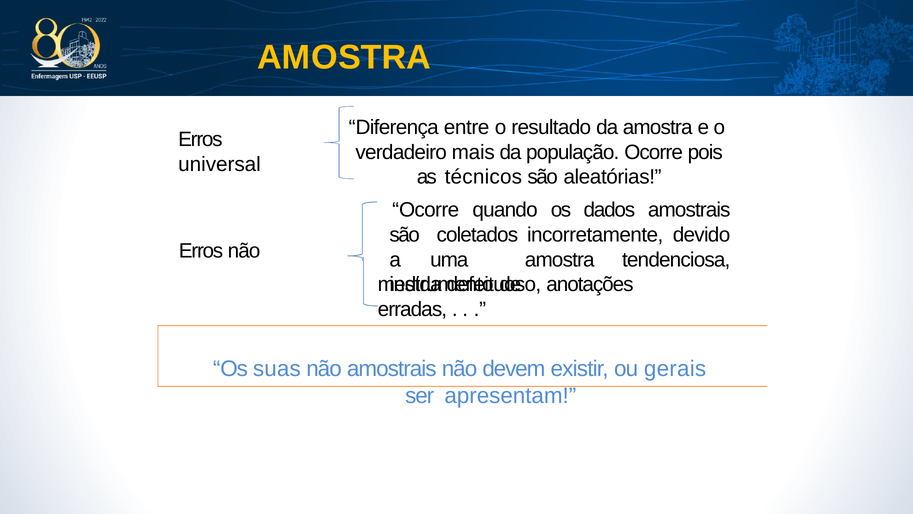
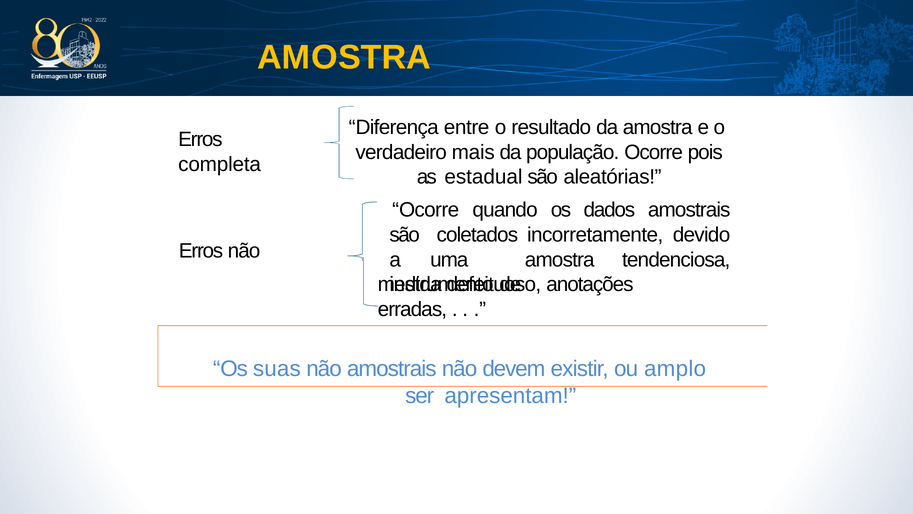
universal: universal -> completa (220, 164)
técnicos: técnicos -> estadual (483, 177)
gerais: gerais -> amplo (675, 368)
